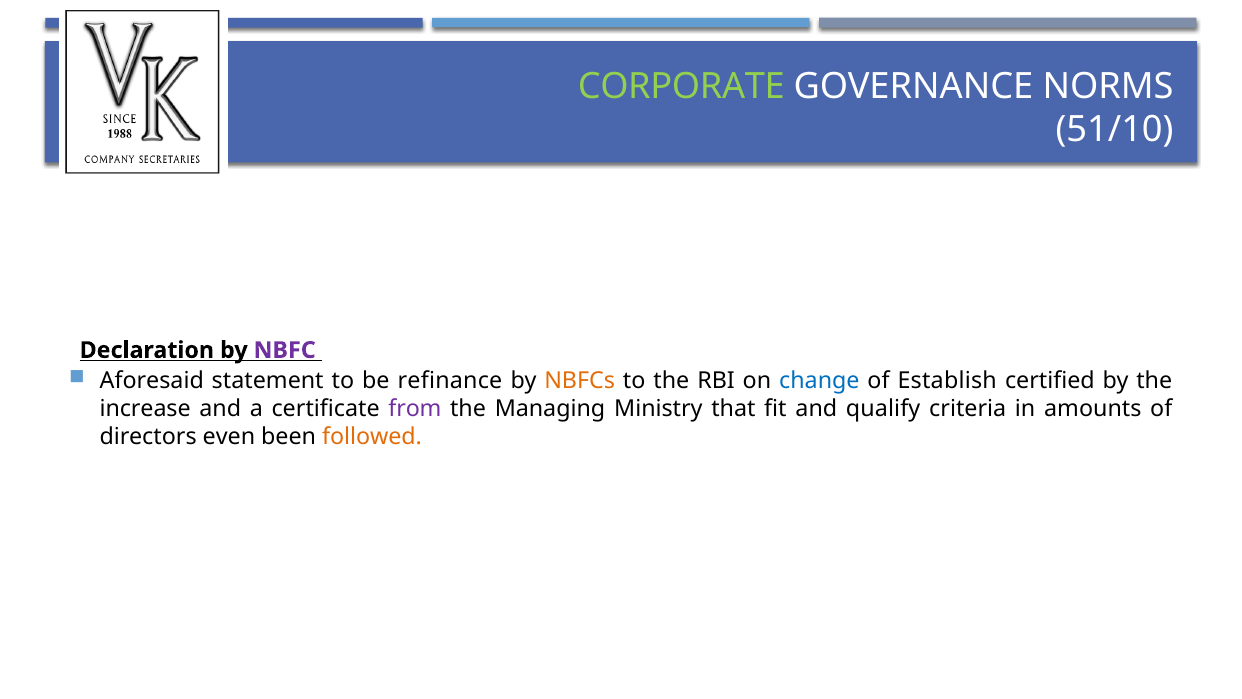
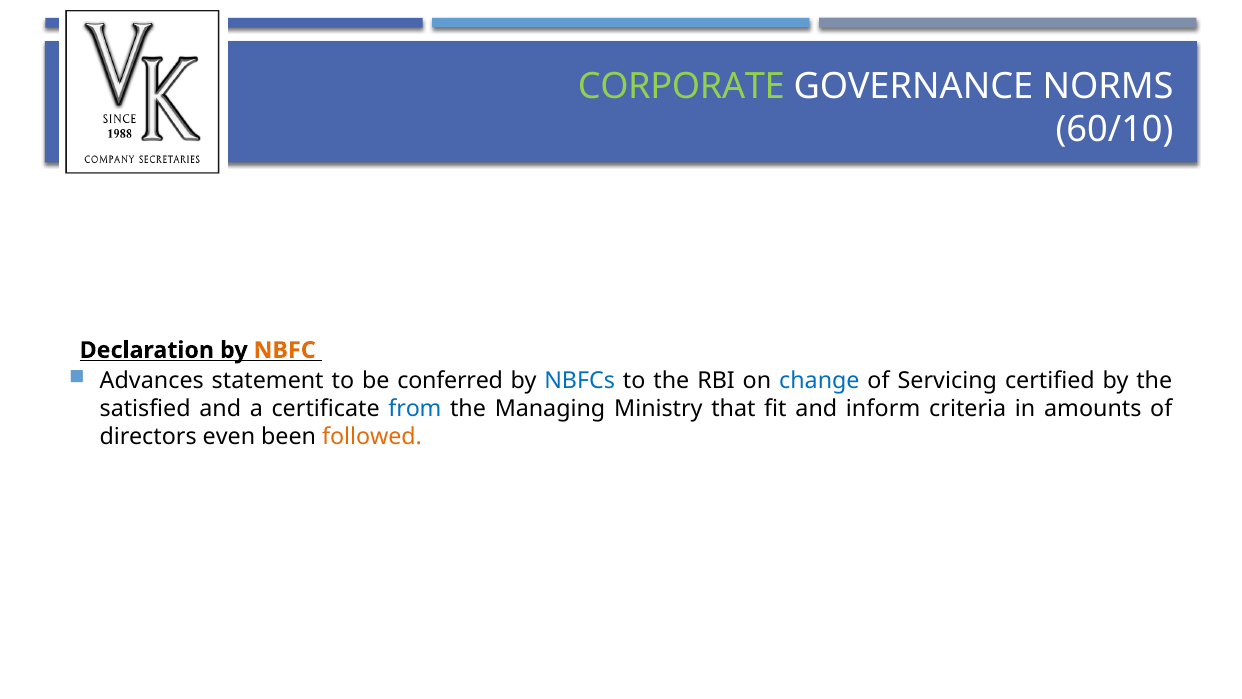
51/10: 51/10 -> 60/10 (1115, 129)
NBFC colour: purple -> orange (285, 350)
Aforesaid: Aforesaid -> Advances (152, 381)
refinance: refinance -> conferred (450, 381)
NBFCs colour: orange -> blue (580, 381)
Establish: Establish -> Servicing (947, 381)
increase: increase -> satisfied (145, 409)
from colour: purple -> blue (415, 409)
qualify: qualify -> inform (883, 409)
